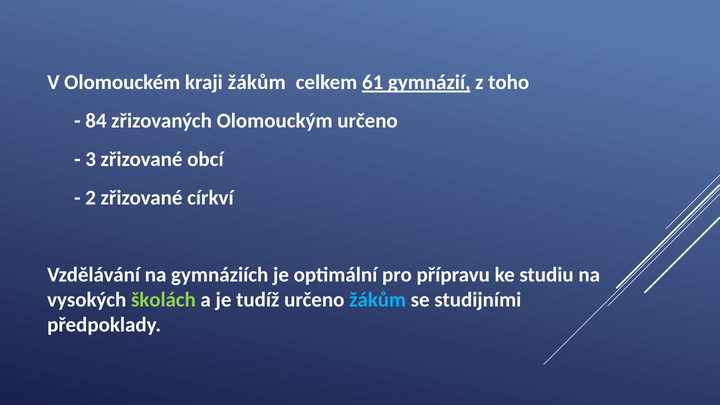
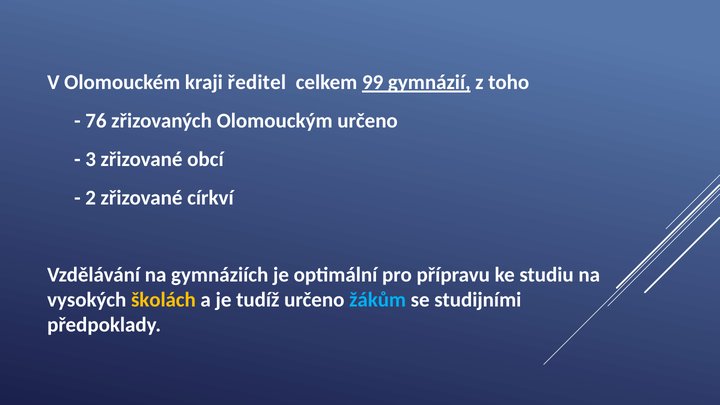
kraji žákům: žákům -> ředitel (257, 83)
61: 61 -> 99 (373, 83)
84: 84 -> 76 (96, 121)
školách colour: light green -> yellow (163, 300)
